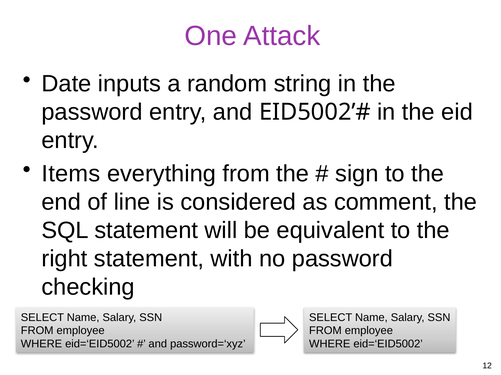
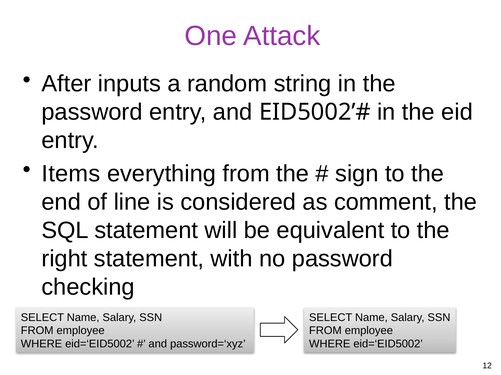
Date: Date -> After (66, 84)
